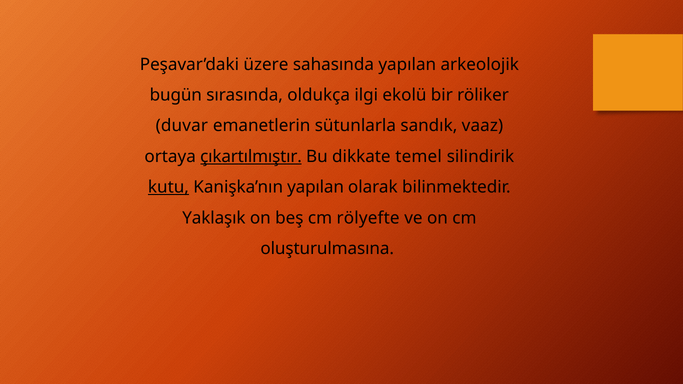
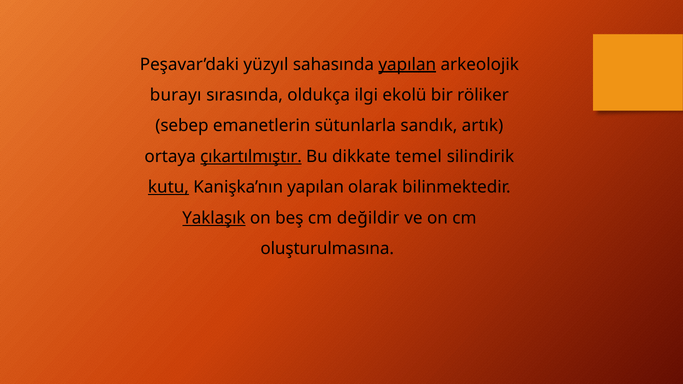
üzere: üzere -> yüzyıl (266, 64)
yapılan underline: none -> present (407, 64)
bugün: bugün -> burayı (176, 95)
duvar: duvar -> sebep (182, 126)
vaaz: vaaz -> artık (482, 126)
Yaklaşık underline: none -> present (214, 218)
rölyefte: rölyefte -> değildir (368, 218)
